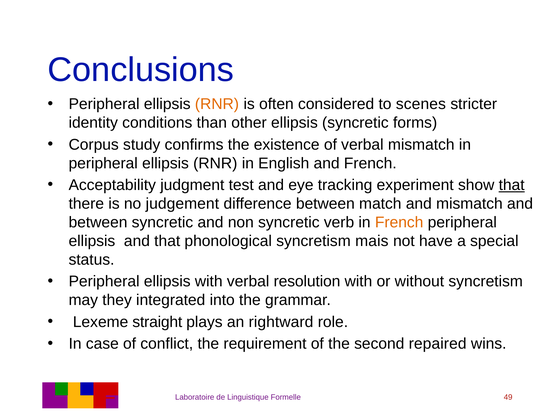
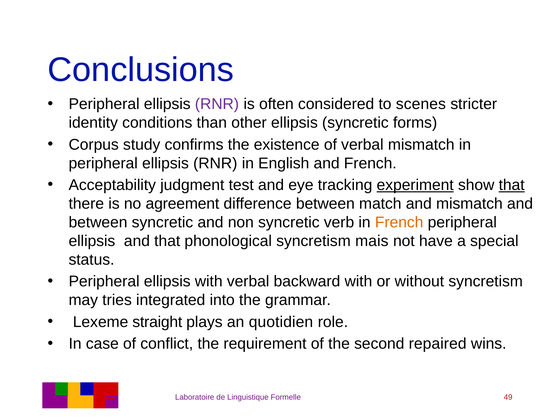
RNR colour: orange -> purple (217, 104)
experiment underline: none -> present (415, 185)
judgement: judgement -> agreement (182, 204)
resolution: resolution -> backward (307, 282)
they: they -> tries (117, 300)
rightward: rightward -> quotidien (281, 322)
